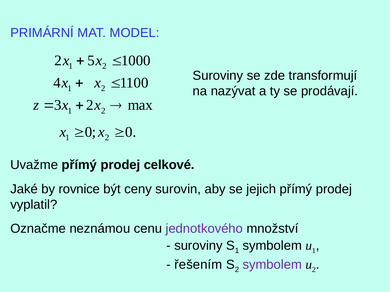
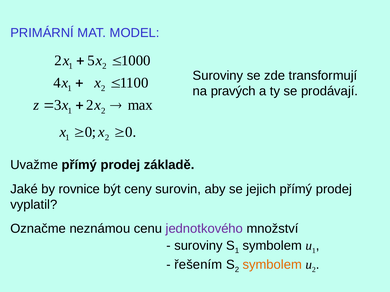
nazývat: nazývat -> pravých (233, 91)
celkové: celkové -> základě (169, 165)
symbolem colour: purple -> orange (272, 265)
